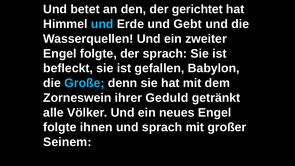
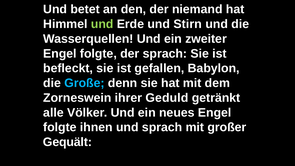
gerichtet: gerichtet -> niemand (197, 9)
und colour: light blue -> light green (102, 24)
Gebt: Gebt -> Stirn (188, 24)
Seinem: Seinem -> Gequält (67, 142)
